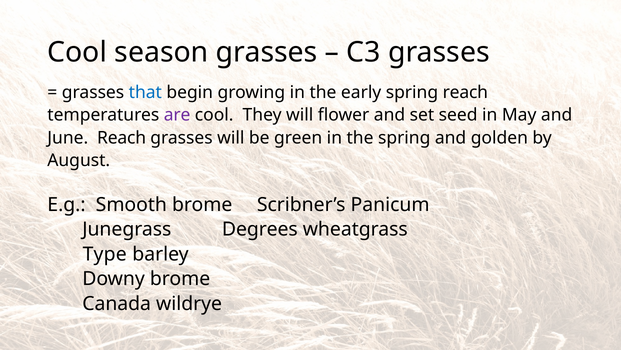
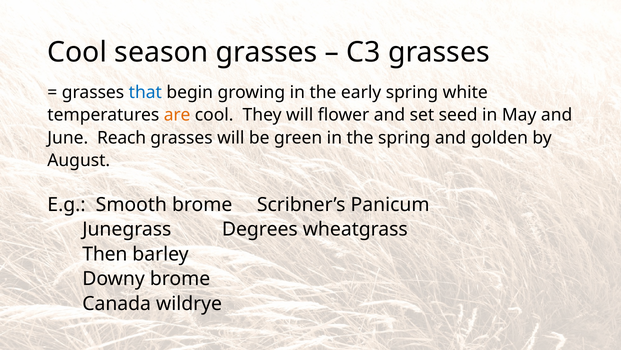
spring reach: reach -> white (465, 92)
are colour: purple -> orange (177, 115)
Type: Type -> Then (105, 254)
